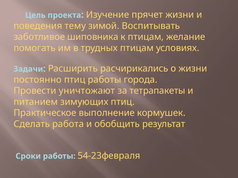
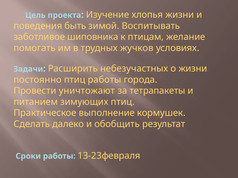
прячет: прячет -> хлопья (147, 15)
тему: тему -> быть (75, 26)
трудных птицам: птицам -> жучков (137, 48)
расчирикались: расчирикались -> небезучастных (134, 69)
работа: работа -> далеко (68, 124)
54-23февраля: 54-23февраля -> 13-23февраля (109, 156)
